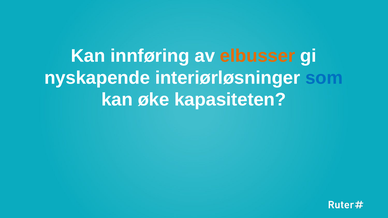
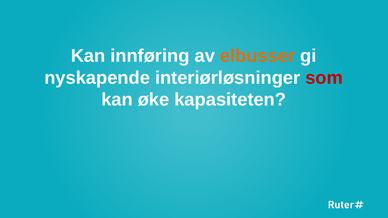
som colour: blue -> red (324, 78)
